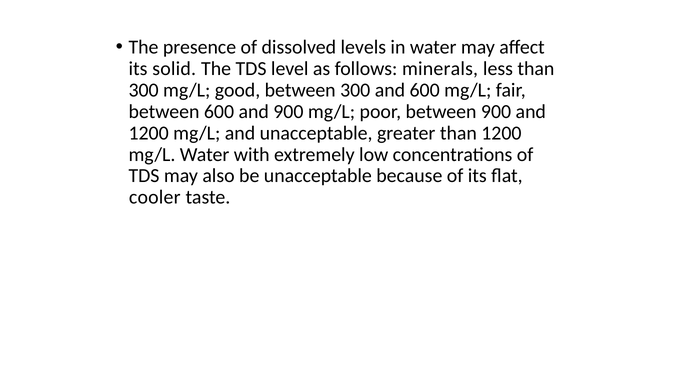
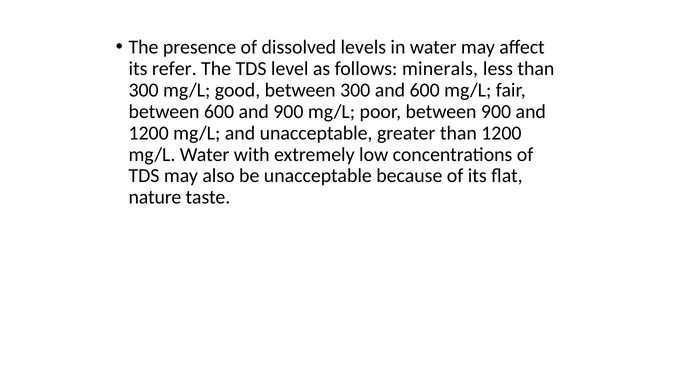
solid: solid -> refer (174, 69)
cooler: cooler -> nature (155, 197)
